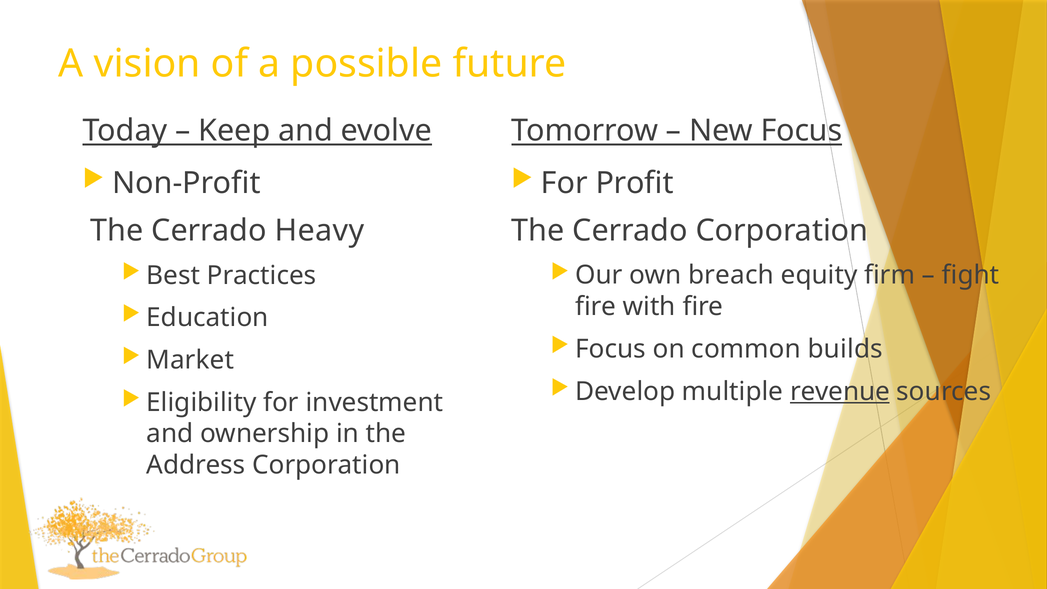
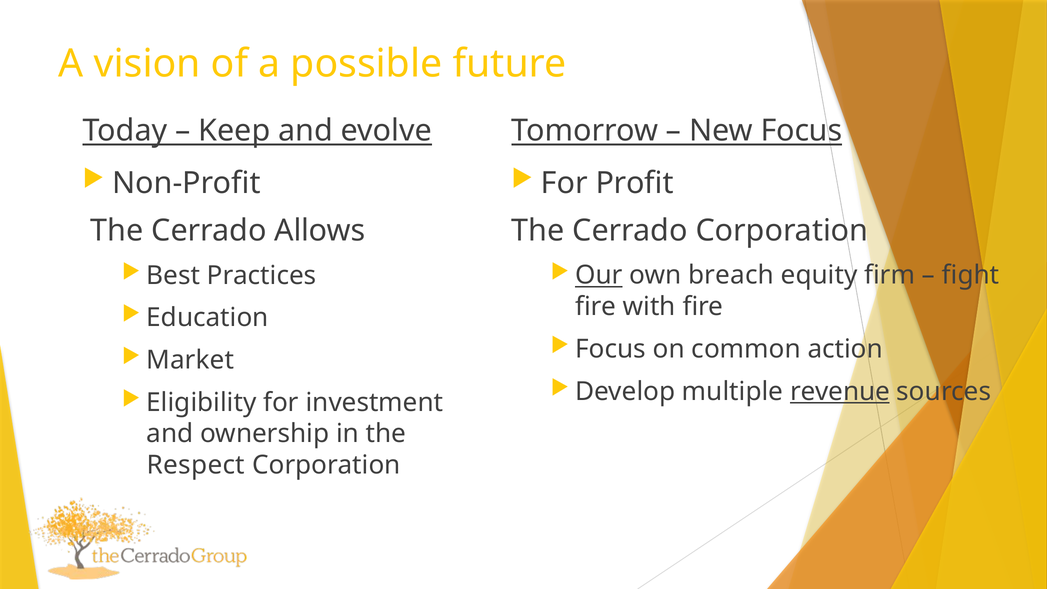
Heavy: Heavy -> Allows (320, 231)
Our underline: none -> present (599, 275)
builds: builds -> action (845, 349)
Address: Address -> Respect (196, 465)
